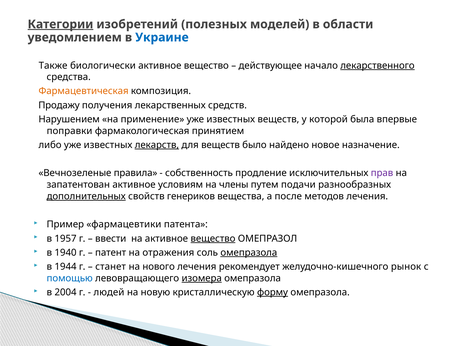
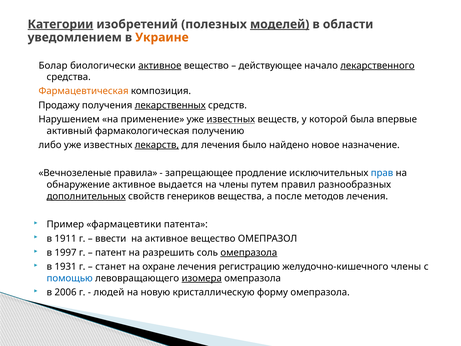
моделей underline: none -> present (280, 24)
Украине colour: blue -> orange (162, 37)
Также: Также -> Болар (53, 65)
активное underline: none -> present (160, 65)
лекарственных underline: none -> present (170, 105)
известных underline: none -> present (231, 119)
поправки: поправки -> активный (70, 131)
принятием: принятием -> получению (218, 131)
для веществ: веществ -> лечения (221, 145)
собственность: собственность -> запрещающее (199, 173)
прав colour: purple -> blue (382, 173)
запатентован: запатентован -> обнаружение (78, 185)
условиям: условиям -> выдается (180, 185)
подачи: подачи -> правил (298, 185)
1957: 1957 -> 1911 (66, 238)
вещество underline: present -> none (213, 238)
1940: 1940 -> 1997 (66, 252)
отражения: отражения -> разрешить (168, 252)
1944: 1944 -> 1931 (66, 266)
нового: нового -> охране (159, 266)
рекомендует: рекомендует -> регистрацию (249, 266)
желудочно-кишечного рынок: рынок -> члены (406, 266)
2004: 2004 -> 2006 (66, 292)
форму underline: present -> none (273, 292)
